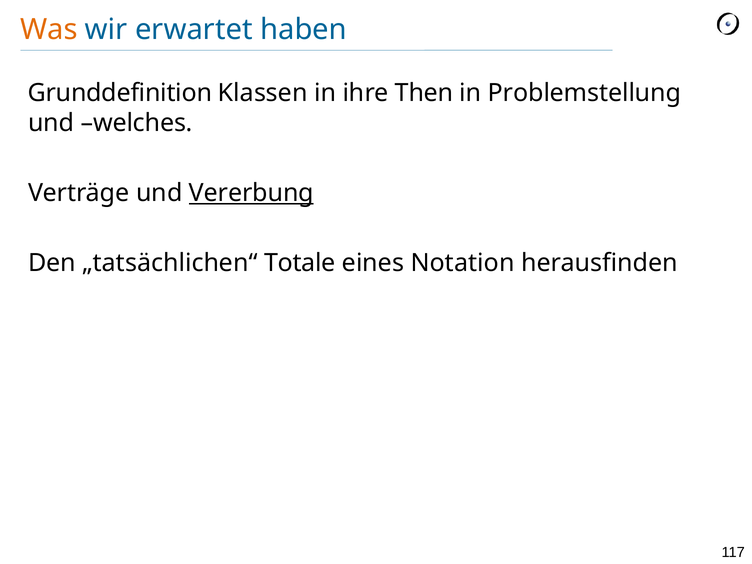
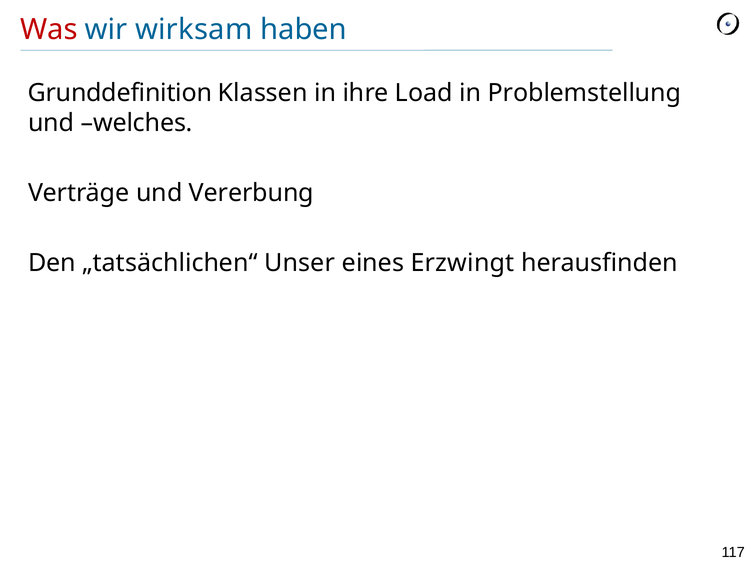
Was colour: orange -> red (49, 29)
erwartet: erwartet -> wirksam (194, 29)
Then: Then -> Load (424, 93)
Vererbung underline: present -> none (251, 193)
Totale: Totale -> Unser (300, 263)
Notation: Notation -> Erzwingt (463, 263)
